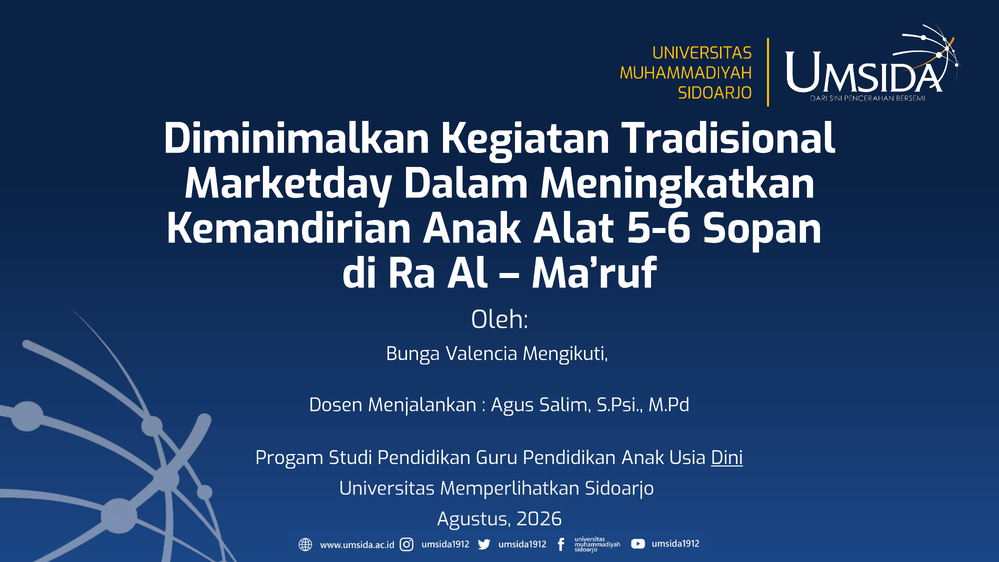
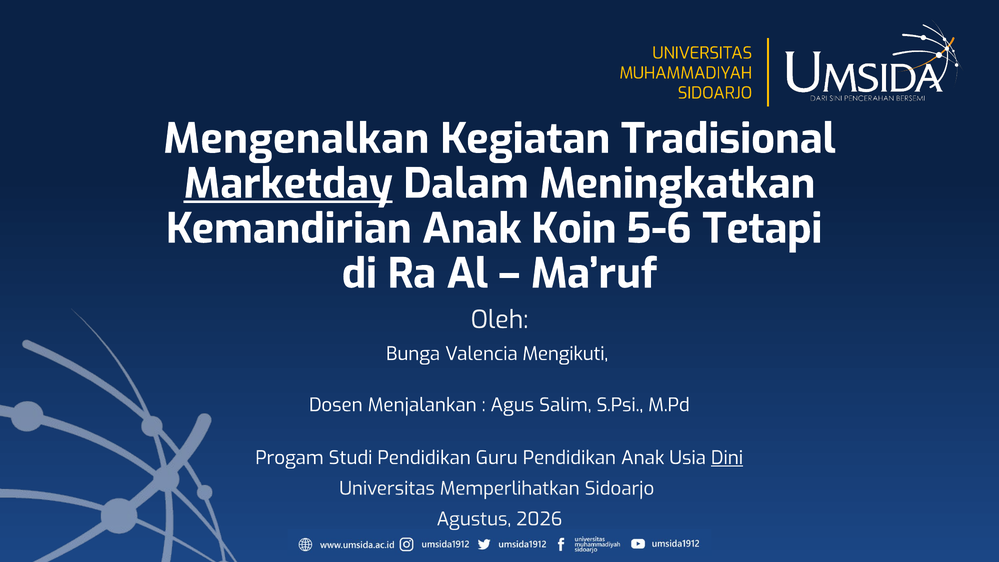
Diminimalkan: Diminimalkan -> Mengenalkan (296, 139)
Marketday underline: none -> present (288, 184)
Alat: Alat -> Koin (574, 229)
Sopan: Sopan -> Tetapi (762, 229)
